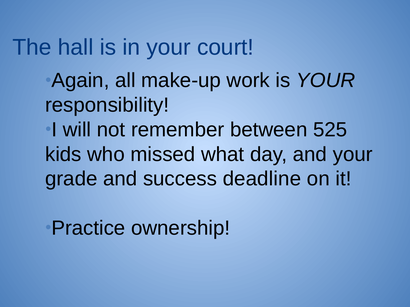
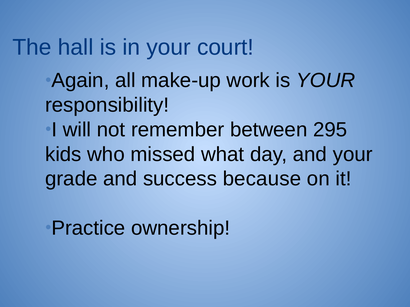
525: 525 -> 295 (330, 130)
deadline: deadline -> because (262, 179)
